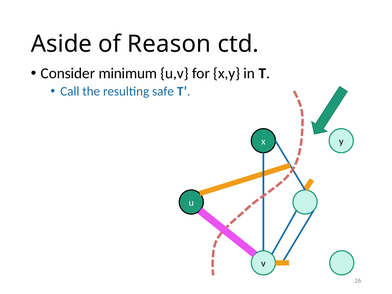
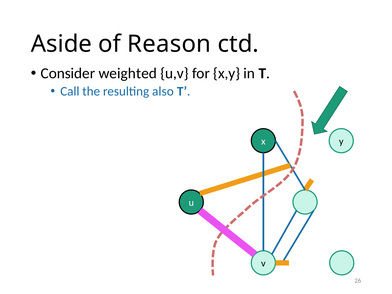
minimum: minimum -> weighted (128, 73)
safe: safe -> also (163, 91)
